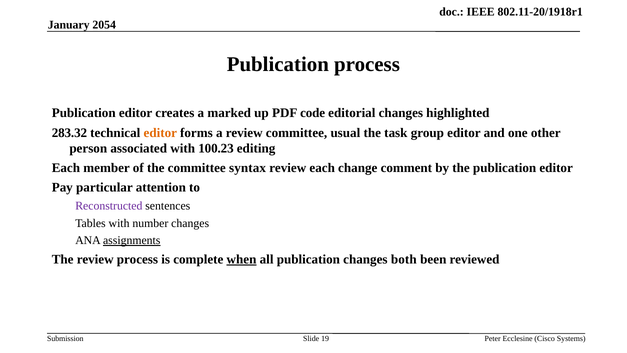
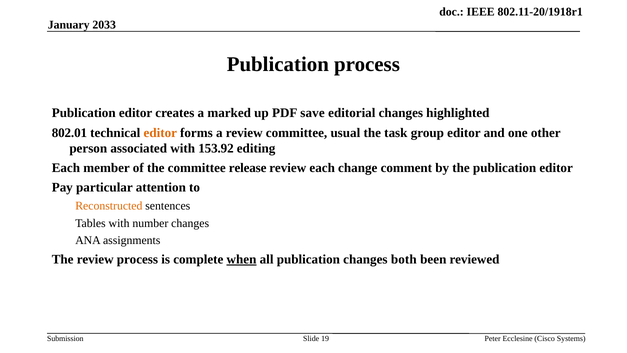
2054: 2054 -> 2033 (104, 25)
code: code -> save (313, 113)
283.32: 283.32 -> 802.01 (69, 133)
100.23: 100.23 -> 153.92 (216, 148)
syntax: syntax -> release (248, 168)
Reconstructed colour: purple -> orange (109, 206)
assignments underline: present -> none (132, 240)
